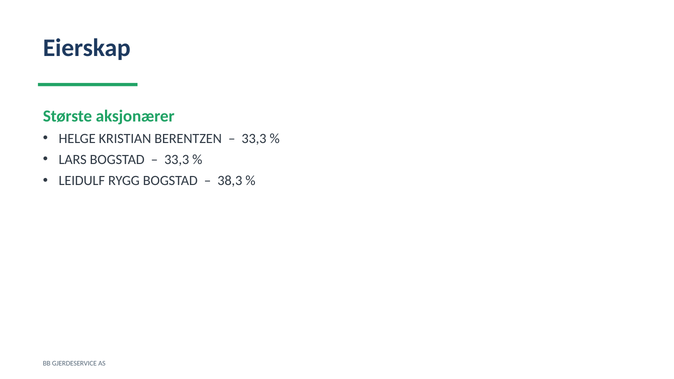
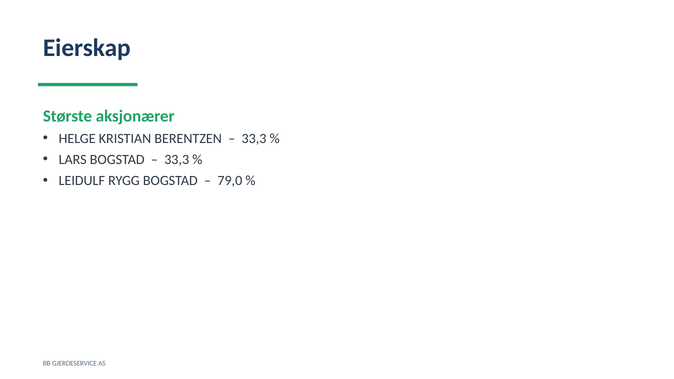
38,3: 38,3 -> 79,0 (230, 181)
